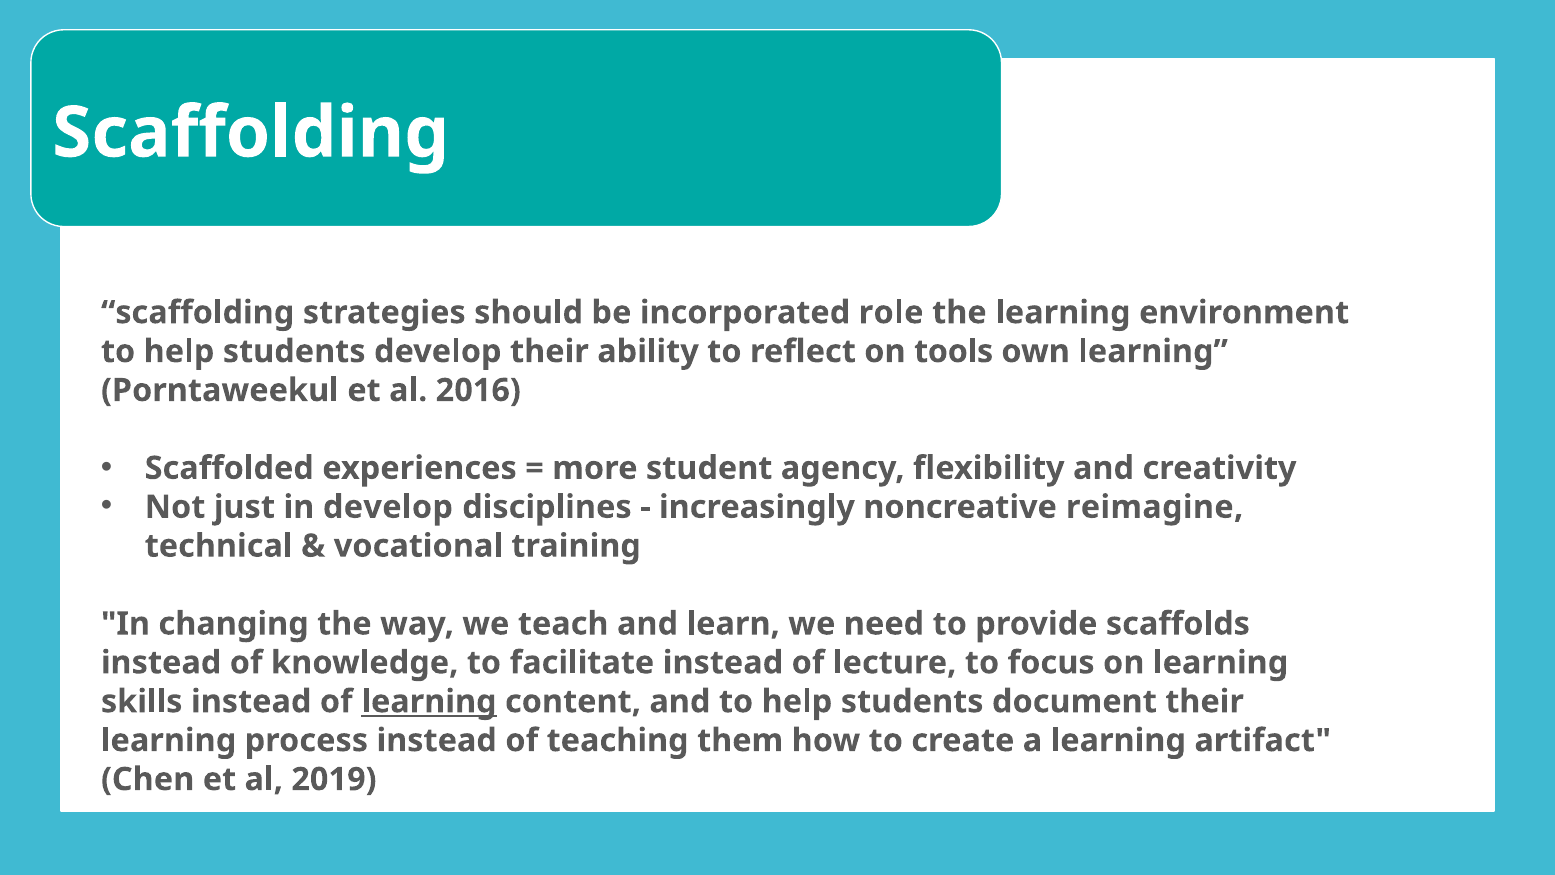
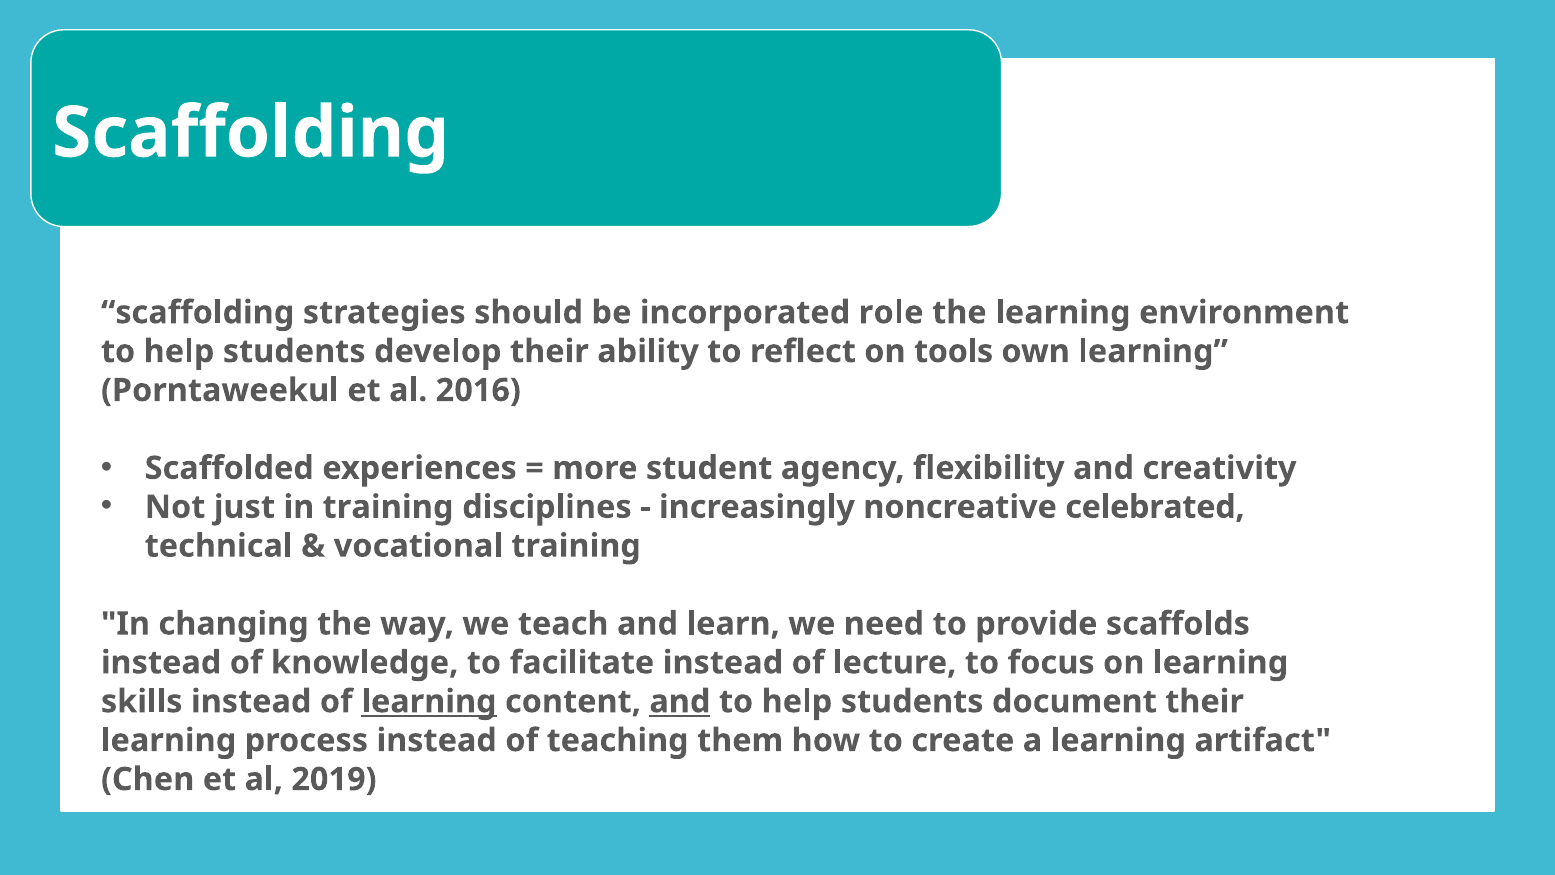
in develop: develop -> training (388, 507)
reimagine: reimagine -> celebrated (1155, 507)
and underline: none -> present (680, 701)
